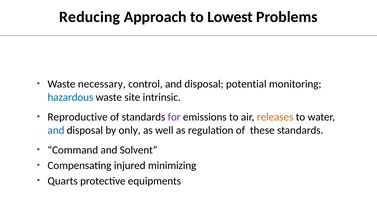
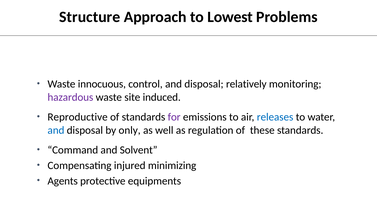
Reducing: Reducing -> Structure (90, 17)
necessary: necessary -> innocuous (102, 84)
potential: potential -> relatively (246, 84)
hazardous colour: blue -> purple (70, 97)
intrinsic: intrinsic -> induced (162, 97)
releases colour: orange -> blue (275, 117)
Quarts: Quarts -> Agents (63, 181)
